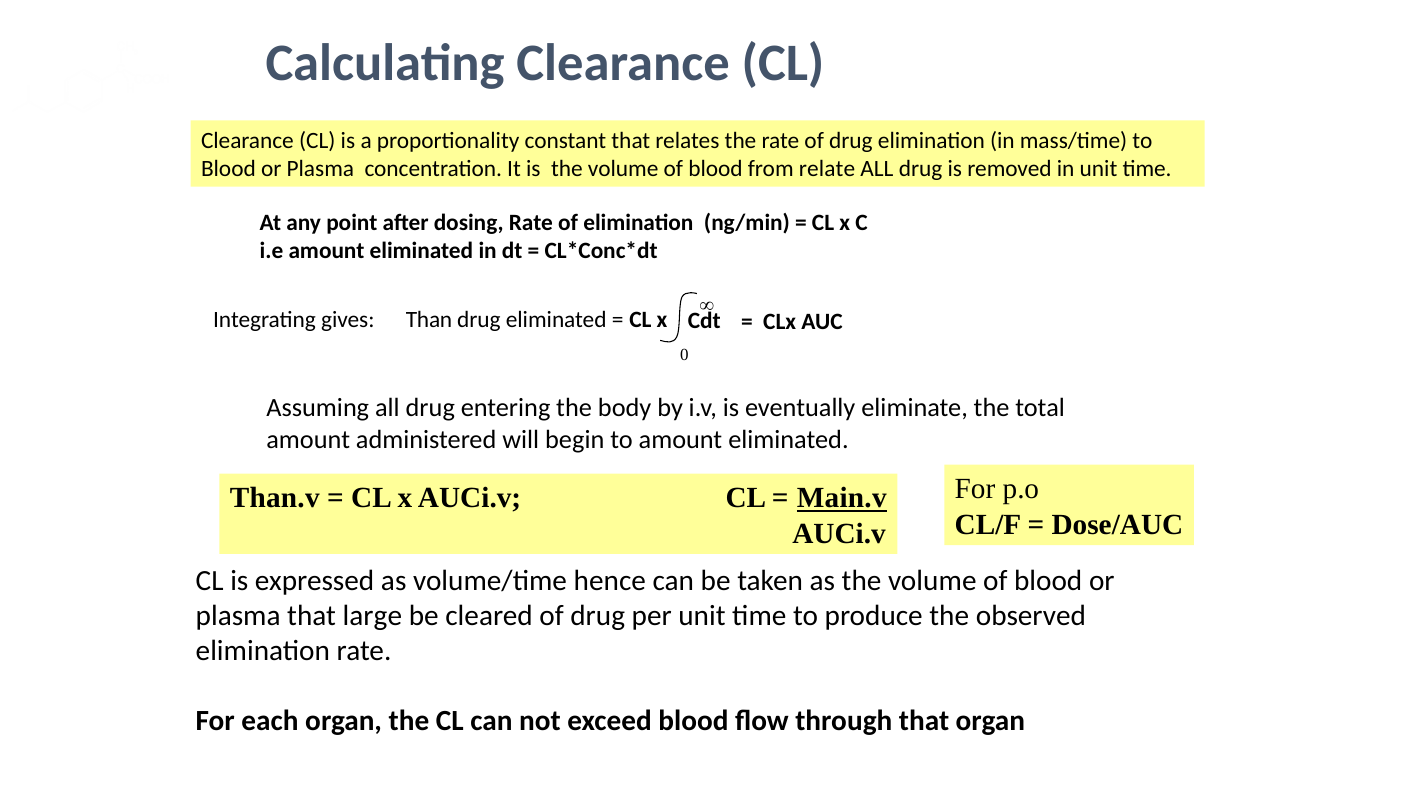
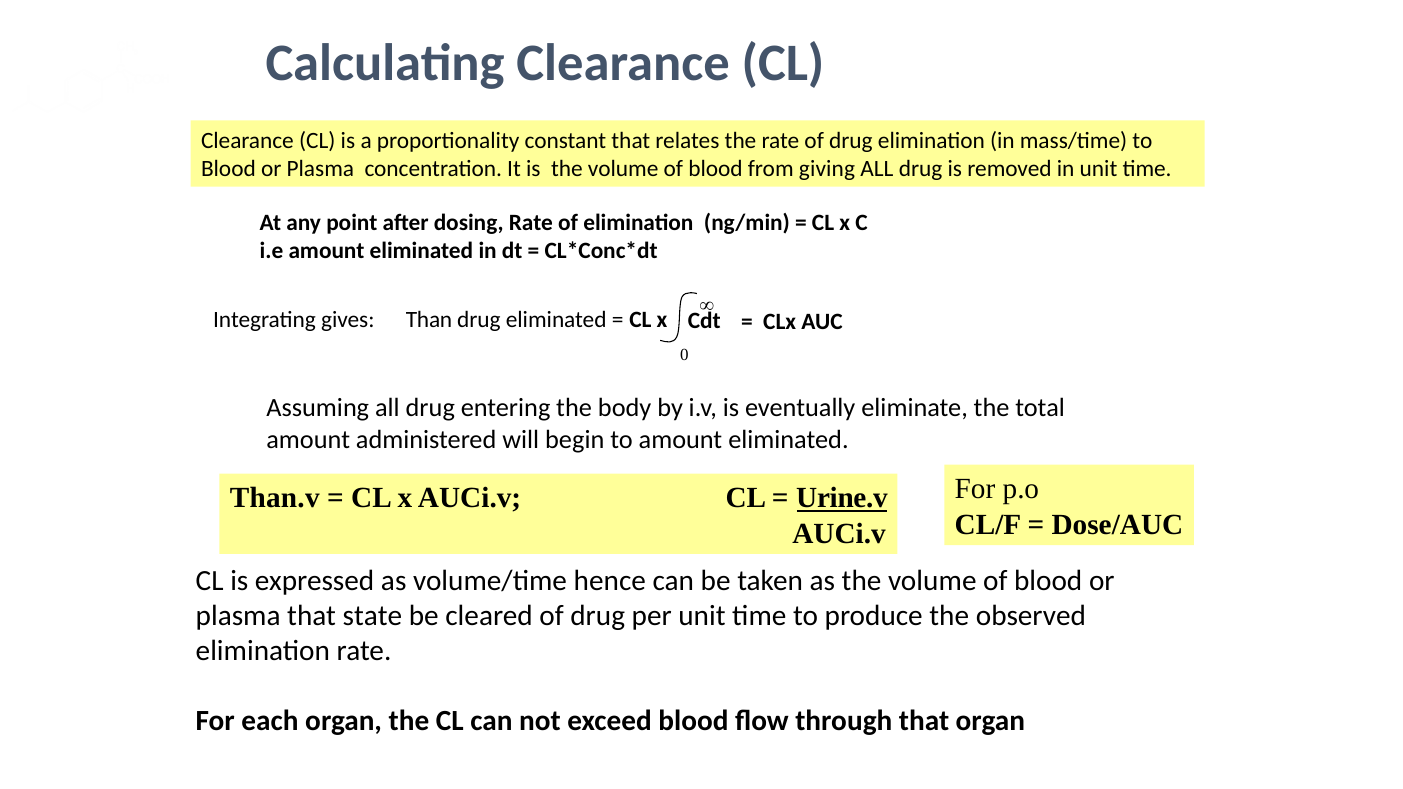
relate: relate -> giving (827, 169)
Main.v: Main.v -> Urine.v (842, 498)
large: large -> state (372, 616)
